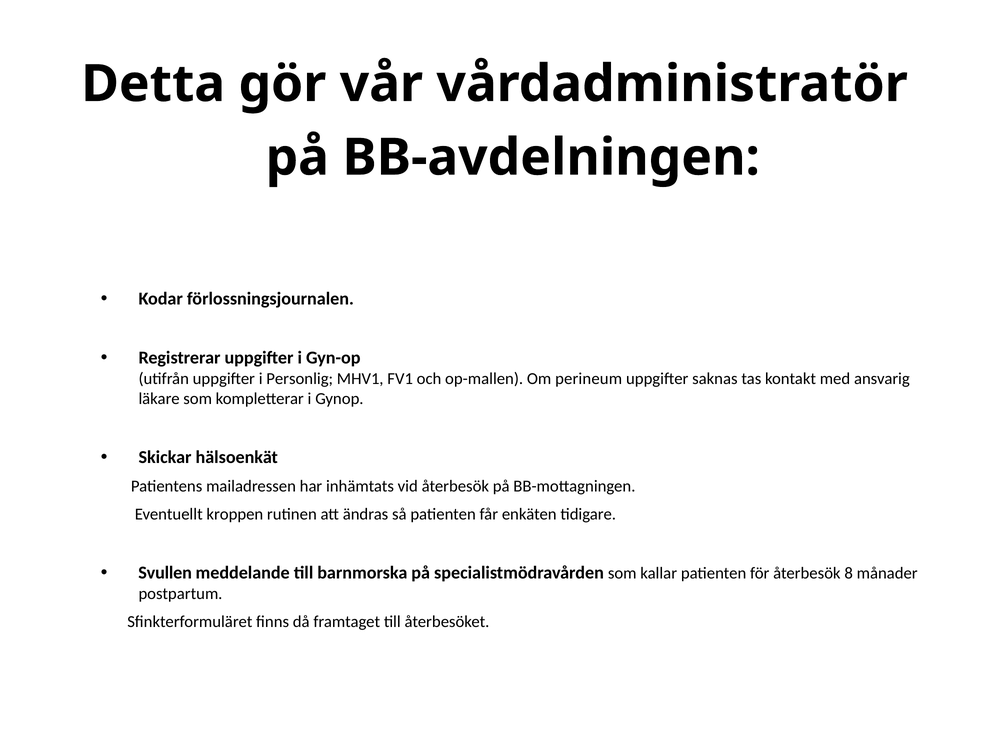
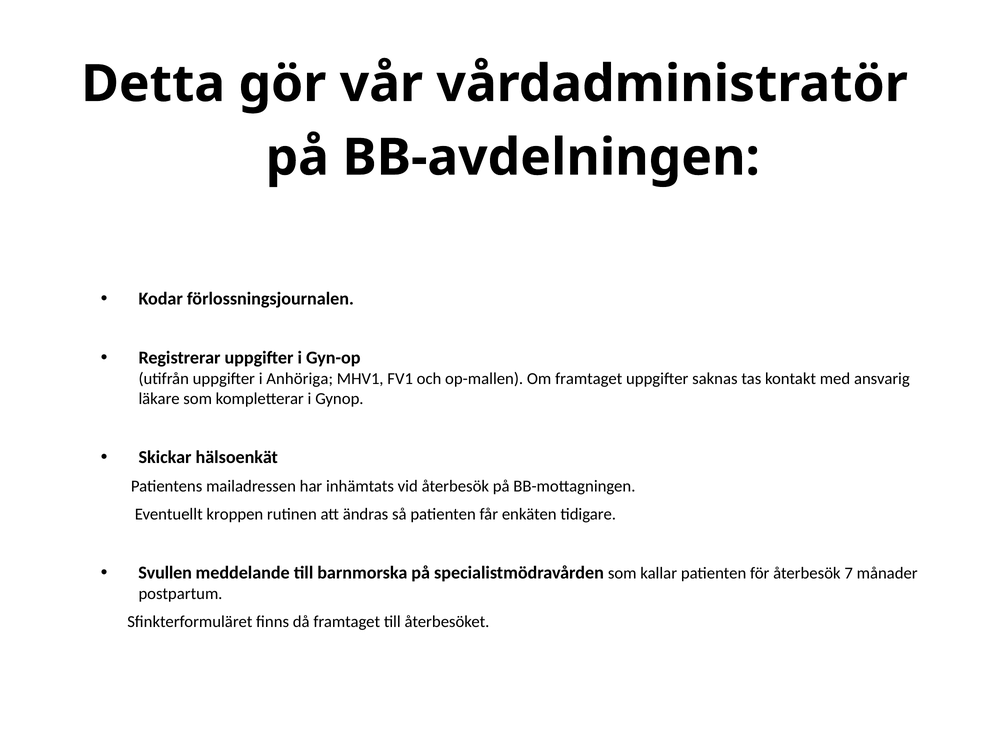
Personlig: Personlig -> Anhöriga (300, 379)
Om perineum: perineum -> framtaget (589, 379)
8: 8 -> 7 (849, 573)
